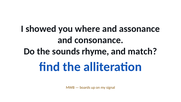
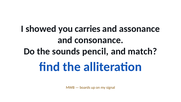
where: where -> carries (88, 29)
rhyme: rhyme -> pencil (95, 51)
